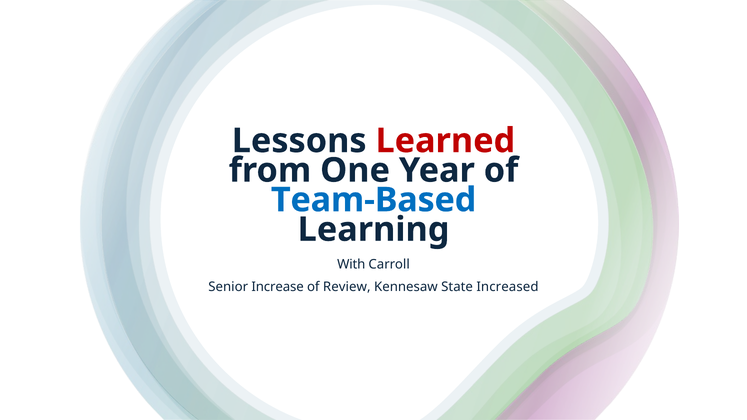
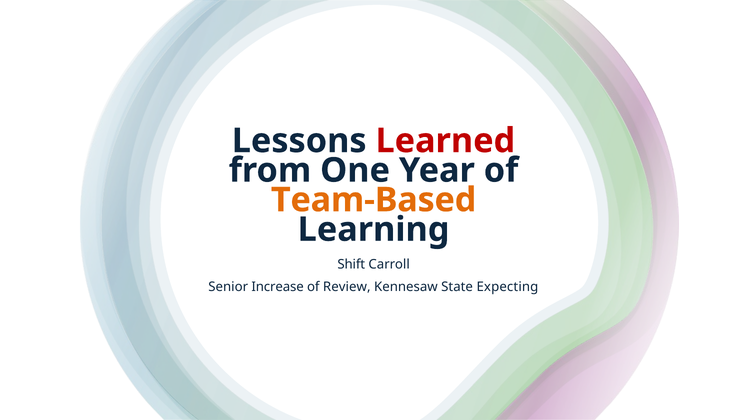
Team-Based colour: blue -> orange (374, 200)
With: With -> Shift (351, 265)
Increased: Increased -> Expecting (507, 287)
